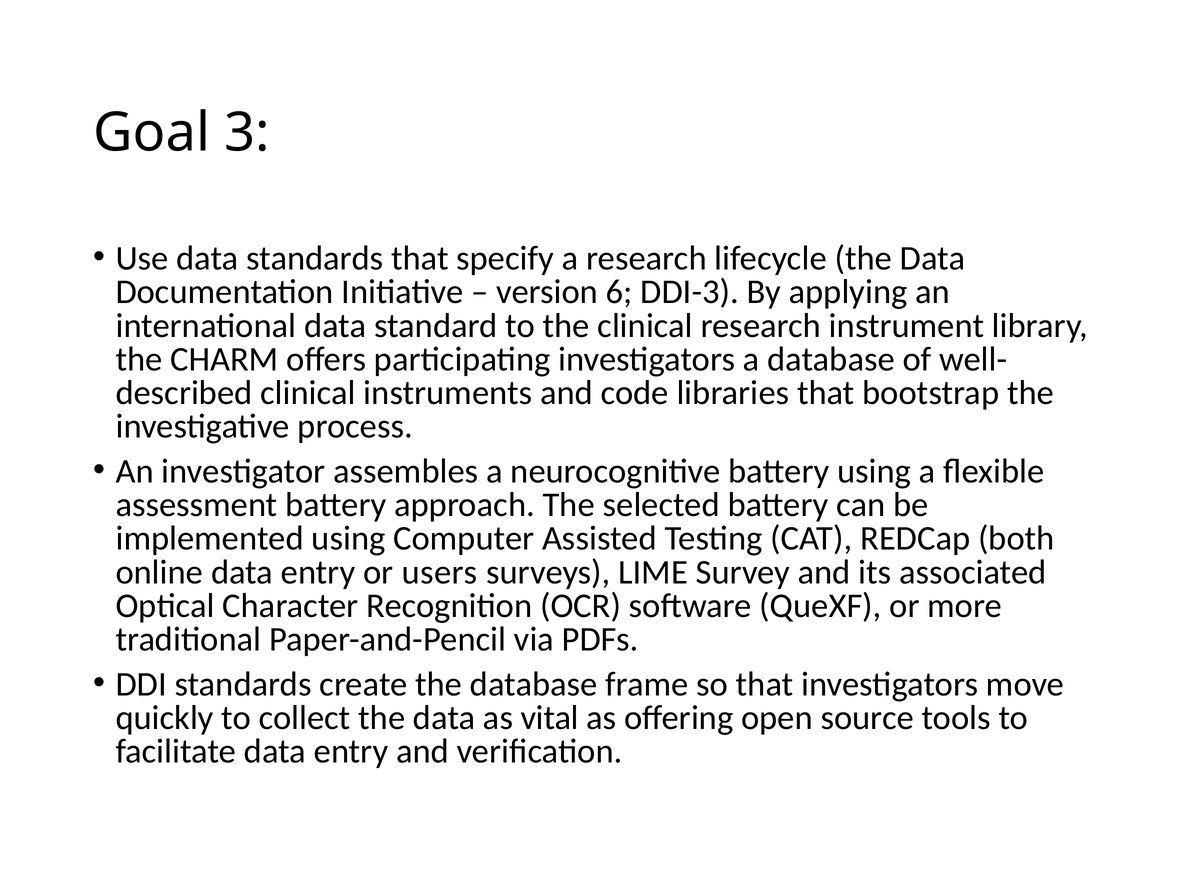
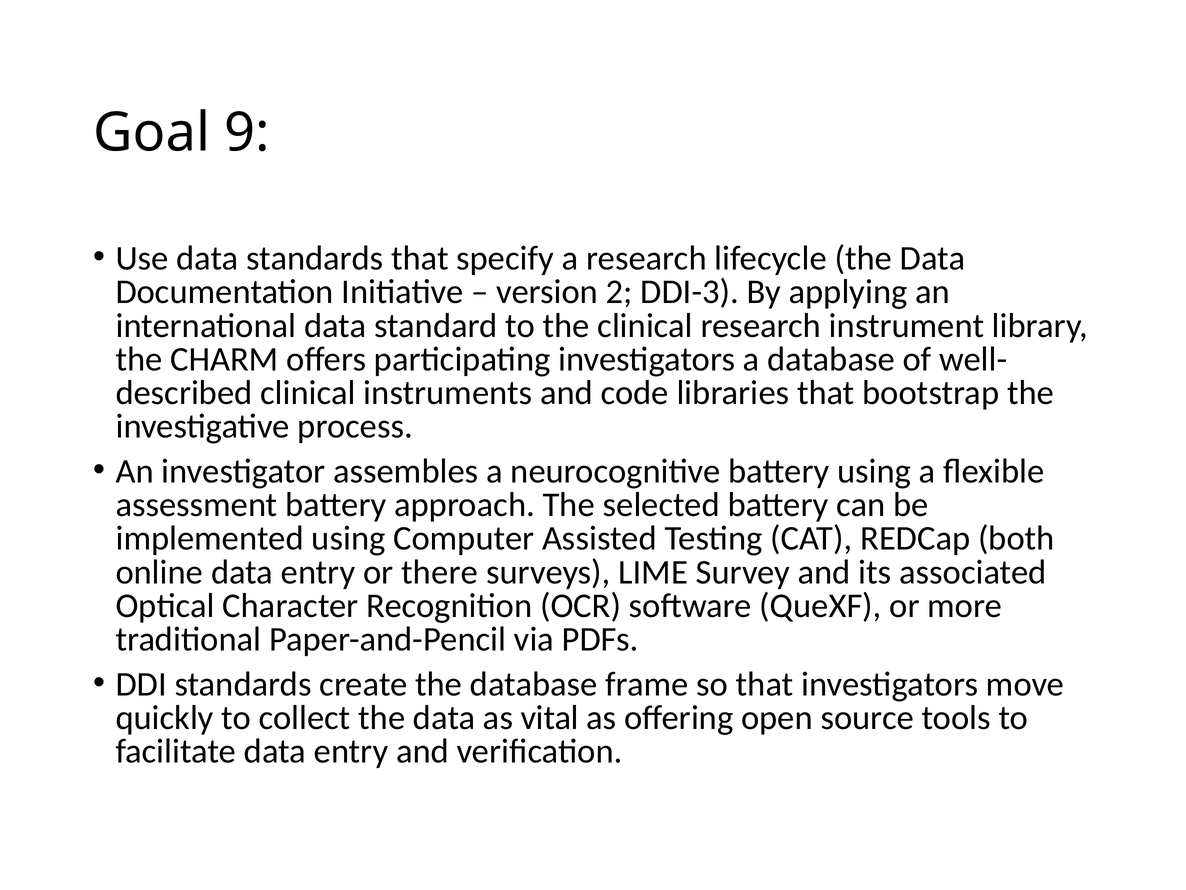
3: 3 -> 9 (247, 133)
6: 6 -> 2 (619, 292)
users: users -> there (440, 572)
